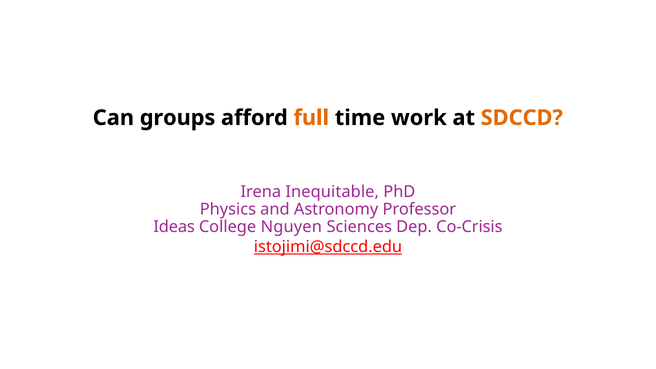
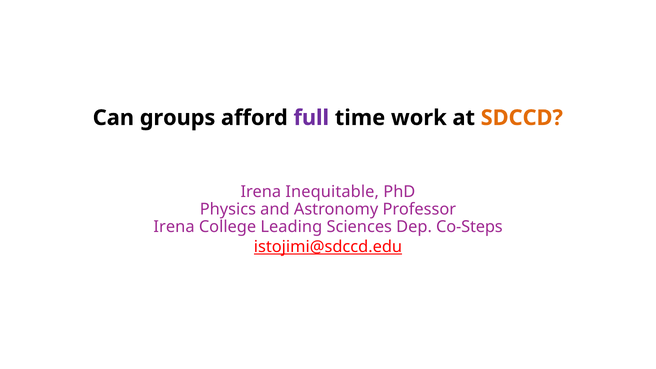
full colour: orange -> purple (311, 118)
Ideas: Ideas -> Irena (174, 227)
Nguyen: Nguyen -> Leading (291, 227)
Co-Crisis: Co-Crisis -> Co-Steps (469, 227)
